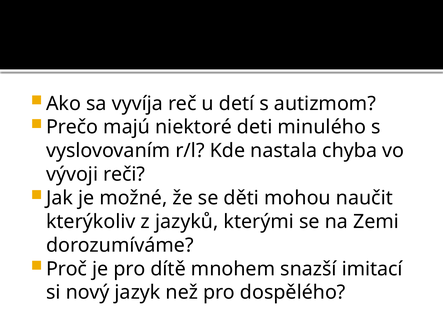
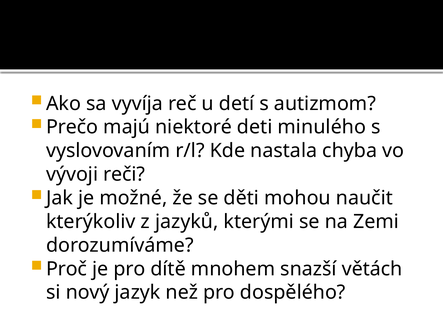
imitací: imitací -> větách (372, 269)
